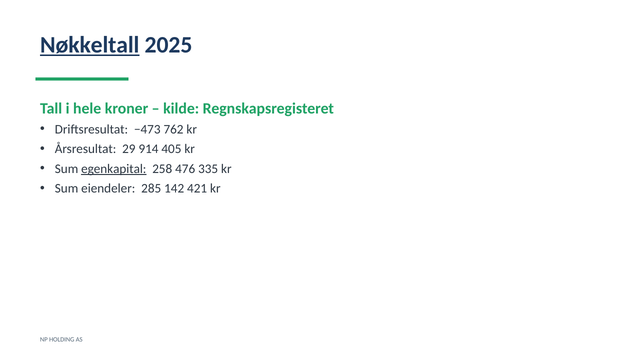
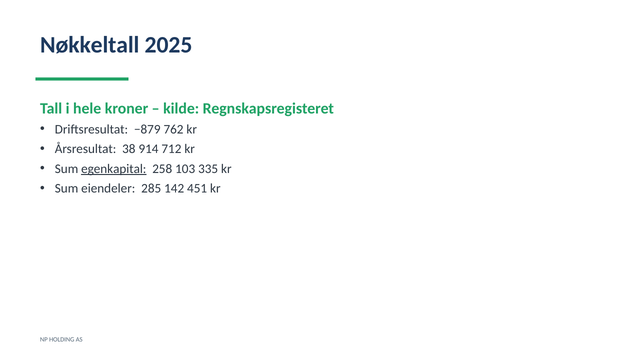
Nøkkeltall underline: present -> none (90, 45)
−473: −473 -> −879 (147, 130)
29: 29 -> 38 (129, 149)
405: 405 -> 712 (171, 149)
476: 476 -> 103 (185, 169)
421: 421 -> 451 (197, 189)
